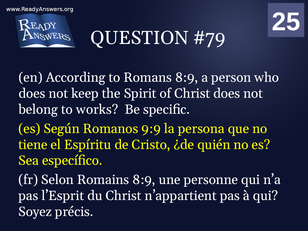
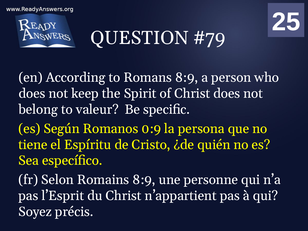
works: works -> valeur (97, 109)
9:9: 9:9 -> 0:9 (151, 129)
